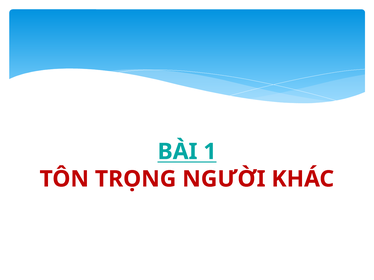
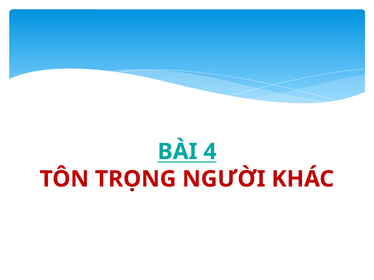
1: 1 -> 4 (210, 152)
